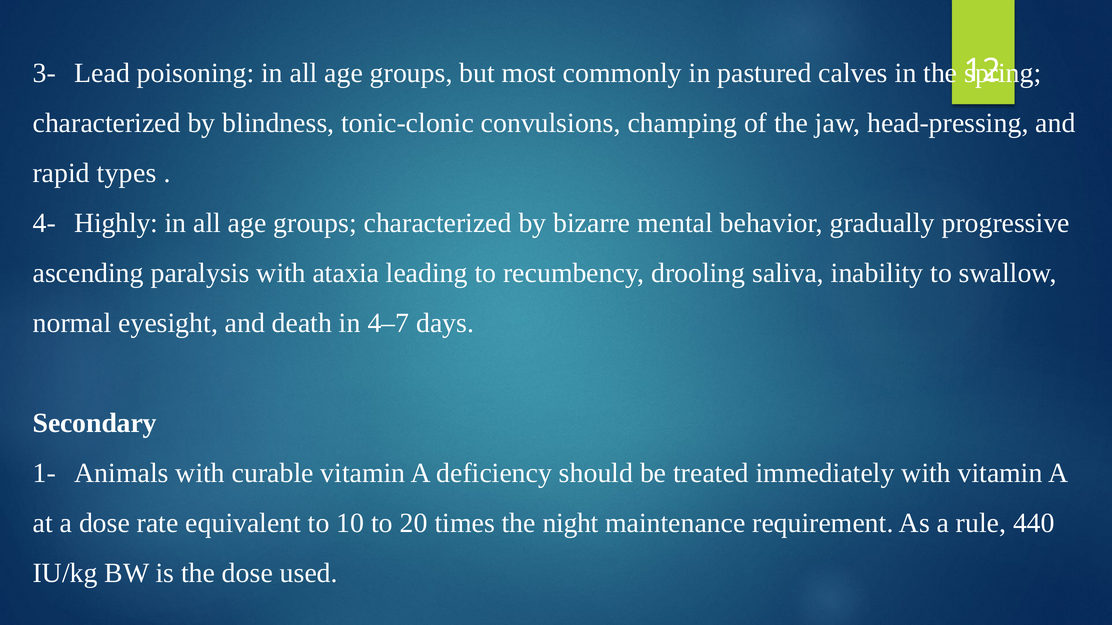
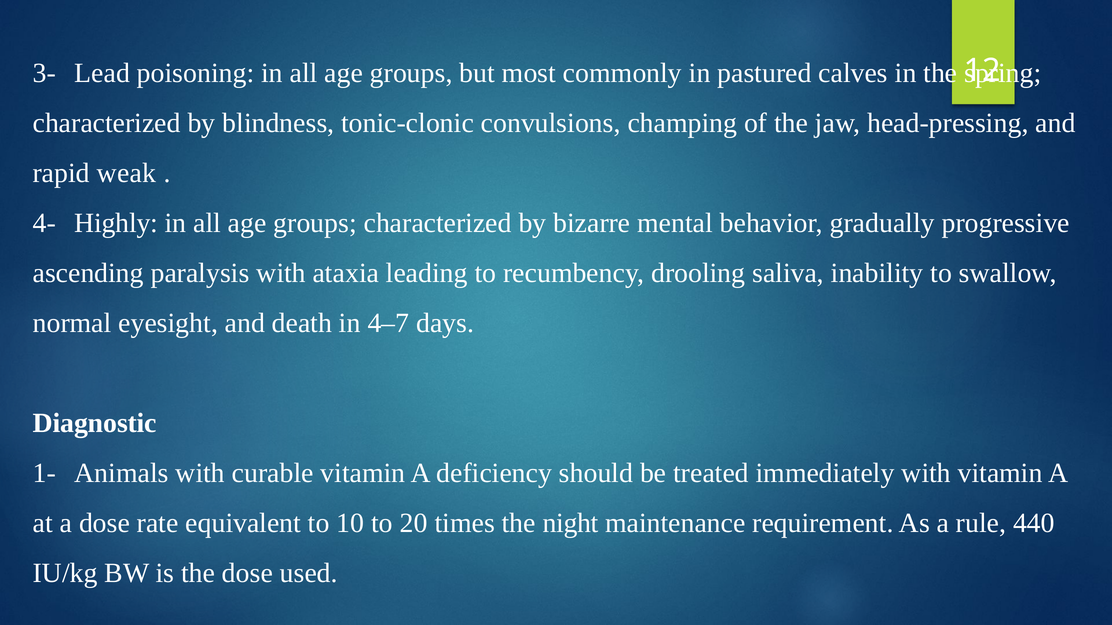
types: types -> weak (127, 173)
Secondary: Secondary -> Diagnostic (95, 423)
